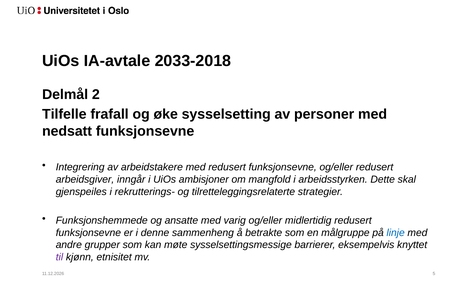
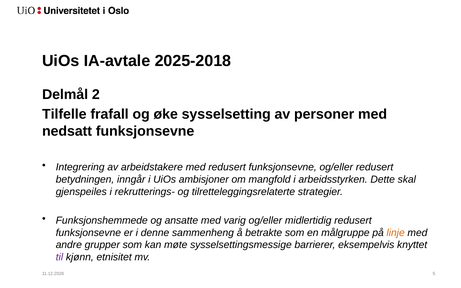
2033-2018: 2033-2018 -> 2025-2018 (193, 61)
arbeidsgiver: arbeidsgiver -> betydningen (85, 179)
linje colour: blue -> orange (396, 233)
